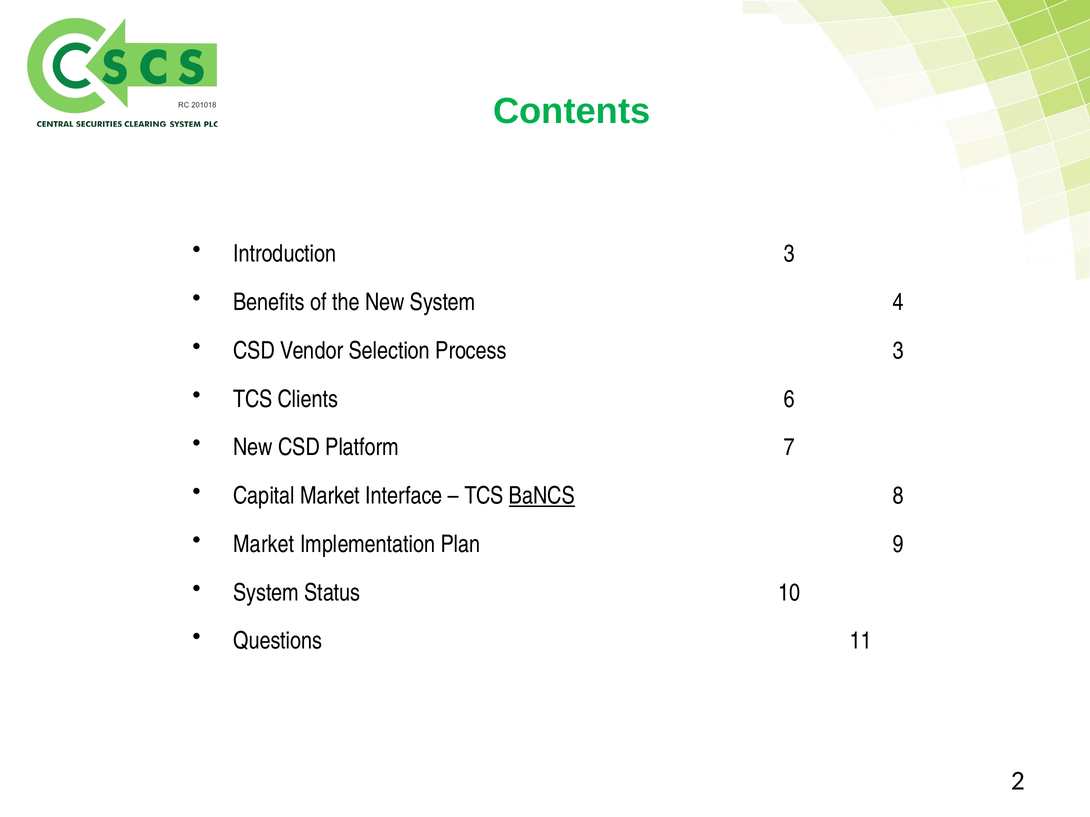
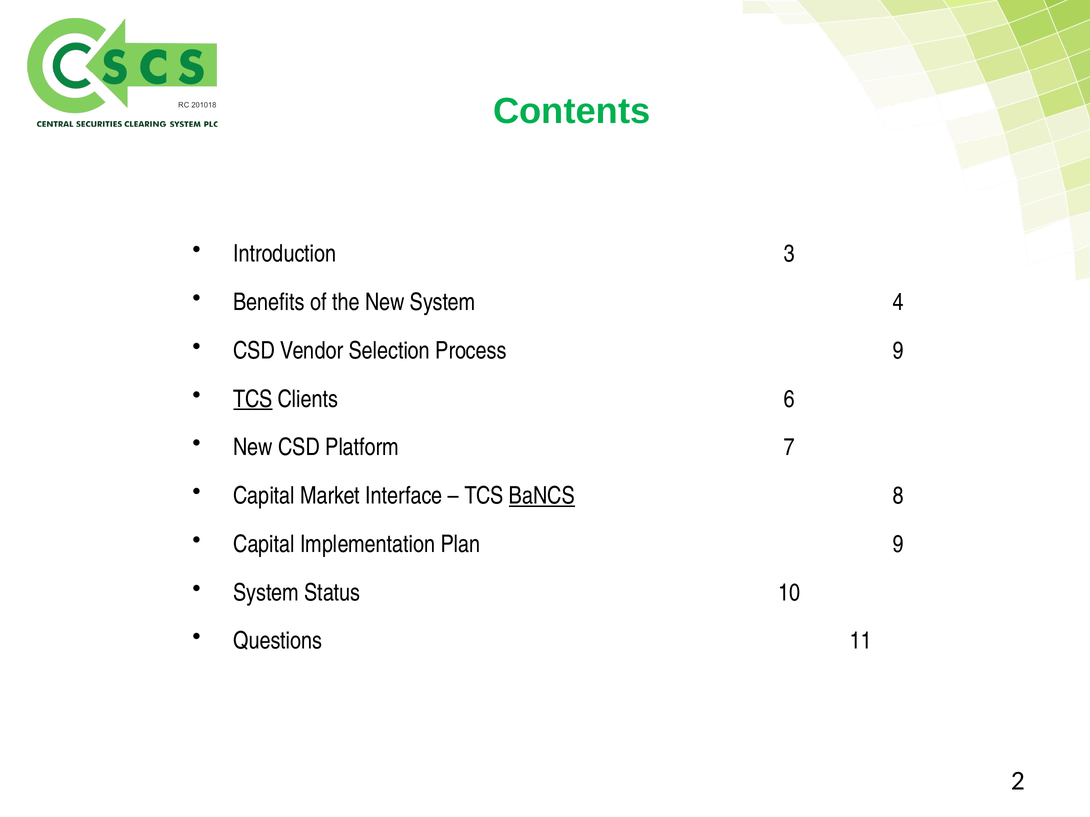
Process 3: 3 -> 9 (898, 351)
TCS underline: none -> present (253, 399)
Market: Market -> Capital (264, 545)
